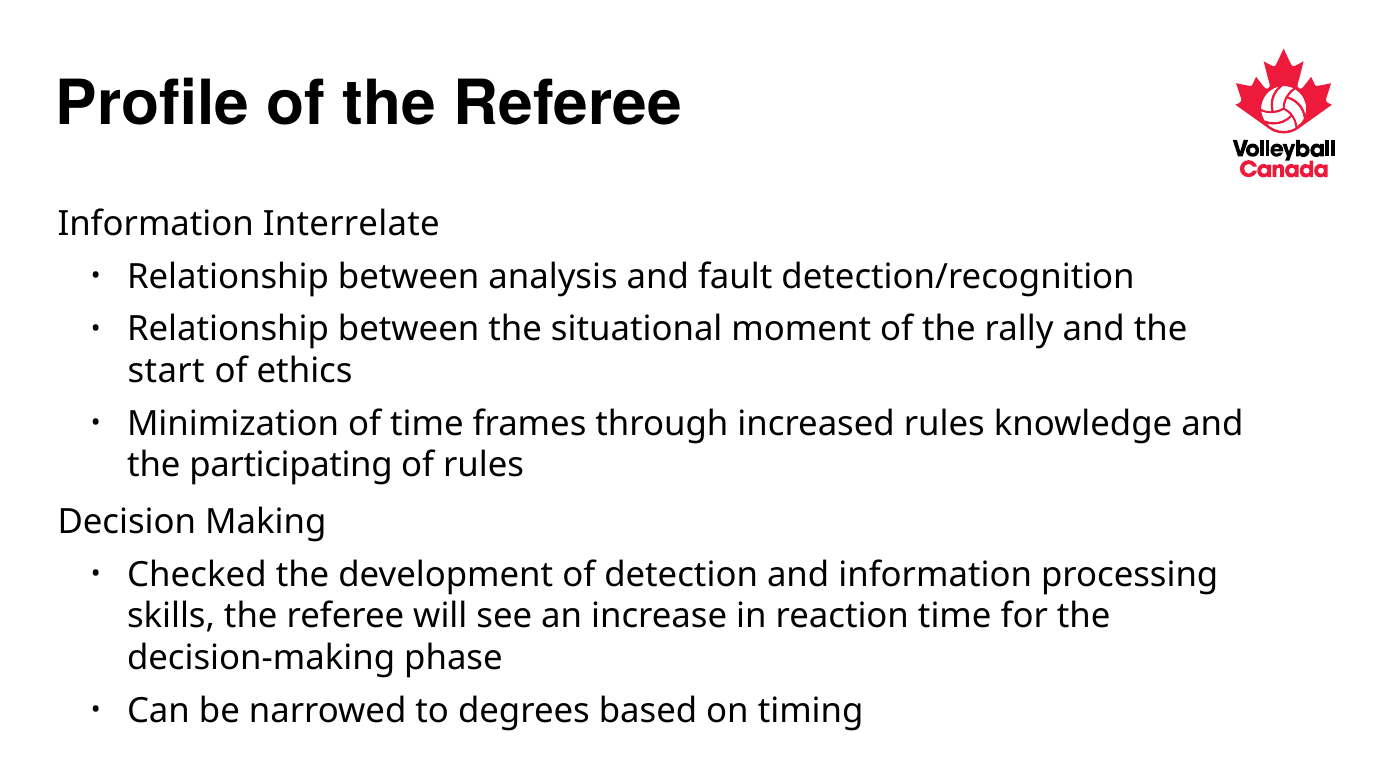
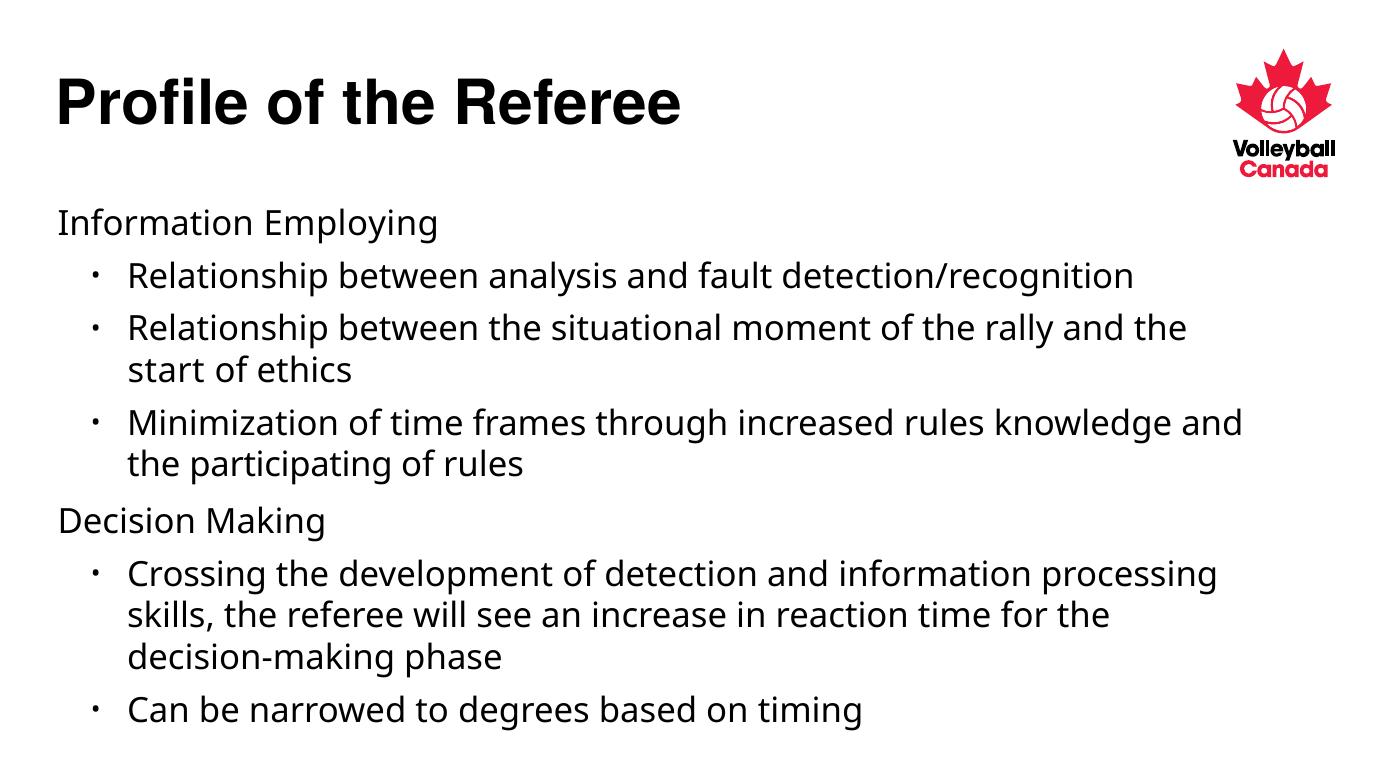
Interrelate: Interrelate -> Employing (351, 224)
Checked: Checked -> Crossing (197, 575)
